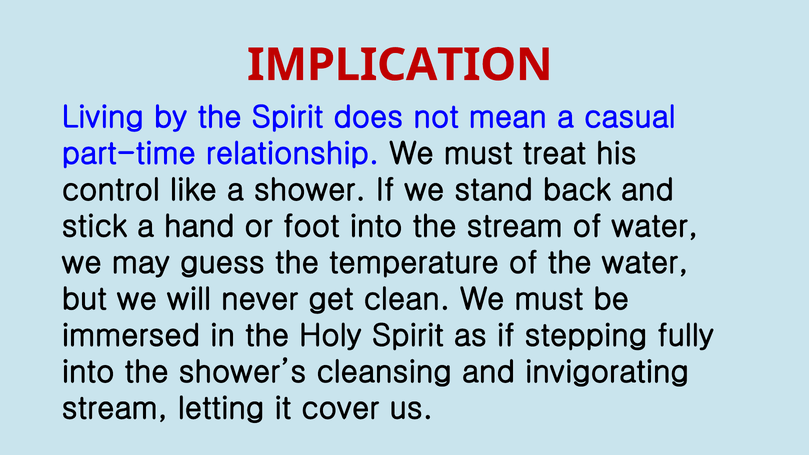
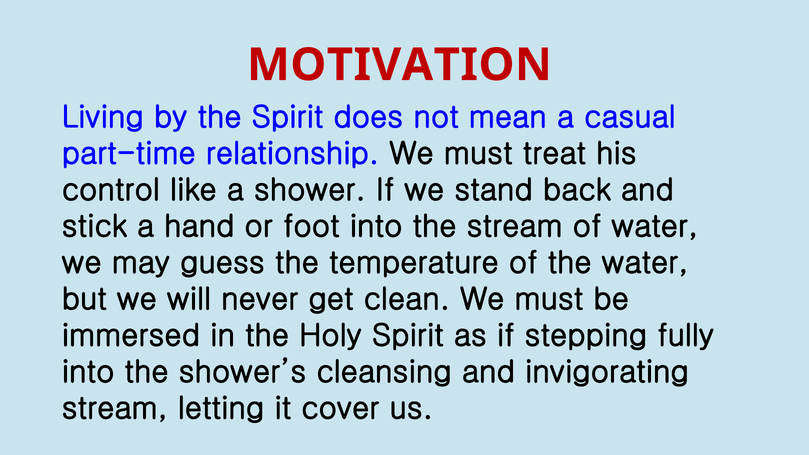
IMPLICATION: IMPLICATION -> MOTIVATION (399, 65)
